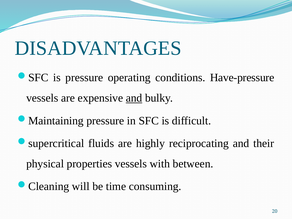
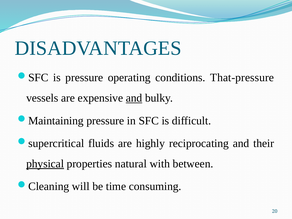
Have-pressure: Have-pressure -> That-pressure (242, 78)
physical underline: none -> present (45, 164)
properties vessels: vessels -> natural (131, 164)
